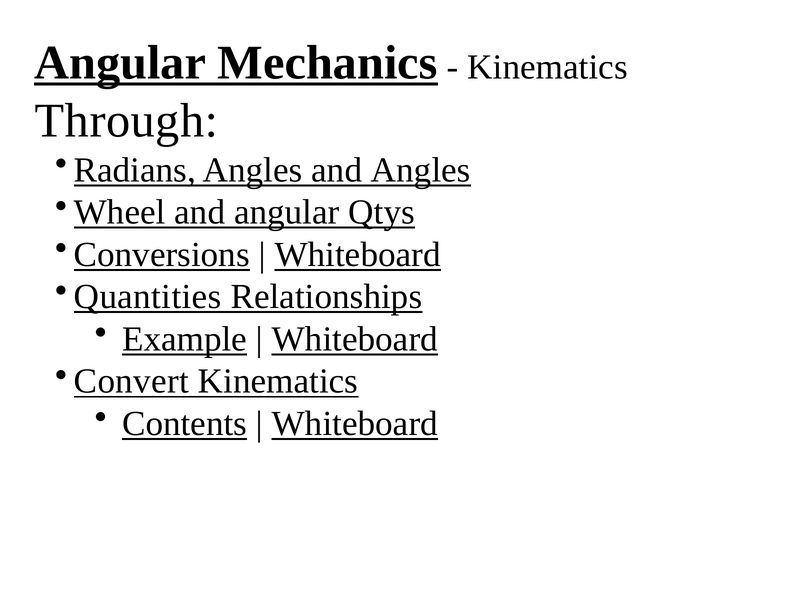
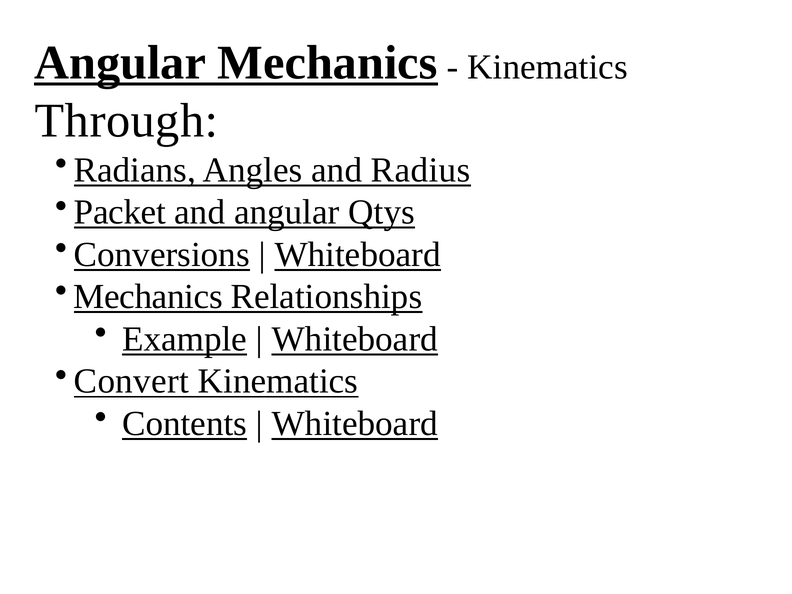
and Angles: Angles -> Radius (421, 170)
Wheel: Wheel -> Packet (120, 212)
Quantities: Quantities -> Mechanics (148, 297)
